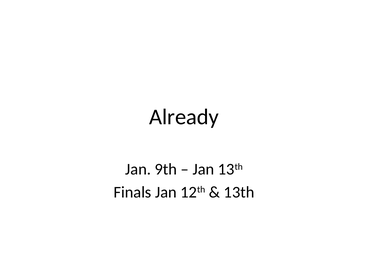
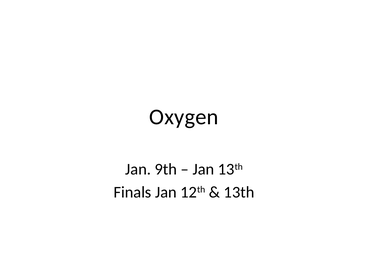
Already: Already -> Oxygen (184, 117)
